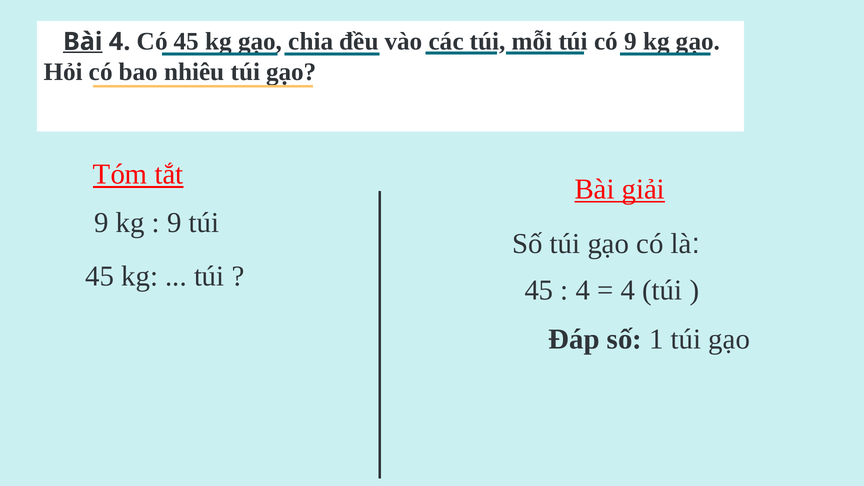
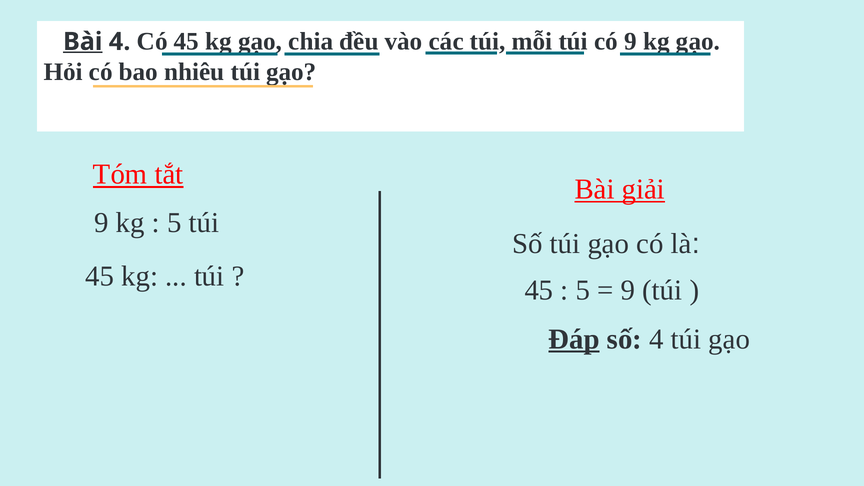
9: 9 -> 5 (174, 223)
4: 4 -> 5 (583, 290)
4: 4 -> 9 (628, 290)
Đáp underline: none -> present (574, 339)
số 1: 1 -> 4 (656, 339)
